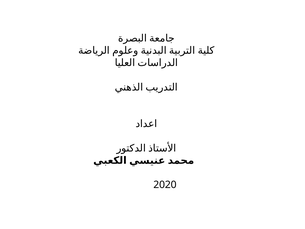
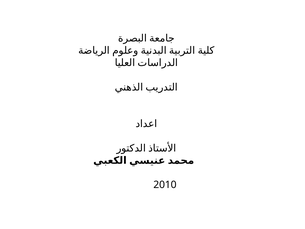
2020: 2020 -> 2010 (165, 185)
